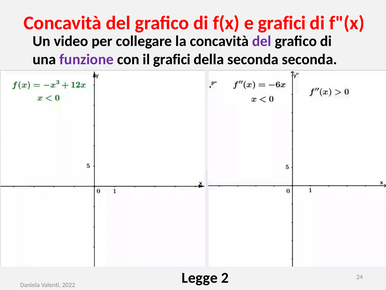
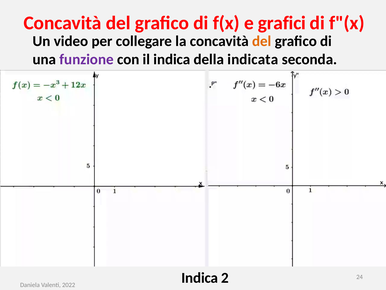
del colour: purple -> orange (262, 41)
il grafici: grafici -> indica (172, 59)
della seconda: seconda -> indicata (253, 59)
Legge: Legge -> Indica (200, 277)
